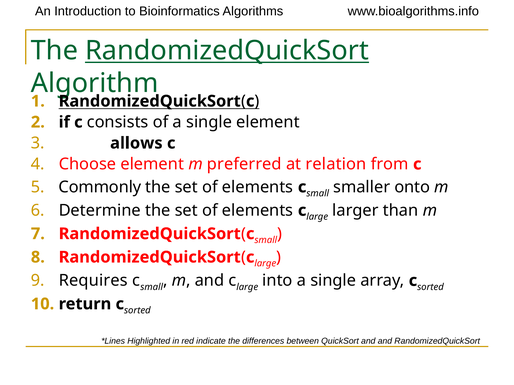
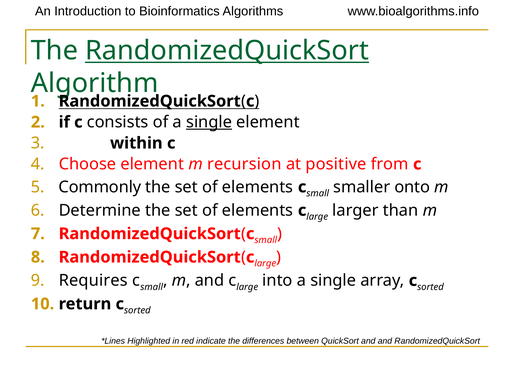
single underline: none -> present (209, 122)
allows: allows -> within (136, 143)
preferred: preferred -> recursion (244, 164)
relation: relation -> positive (336, 164)
